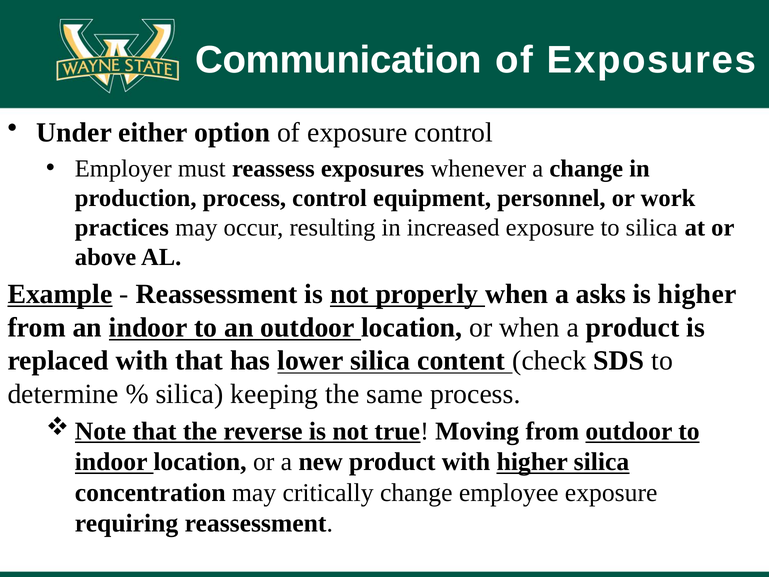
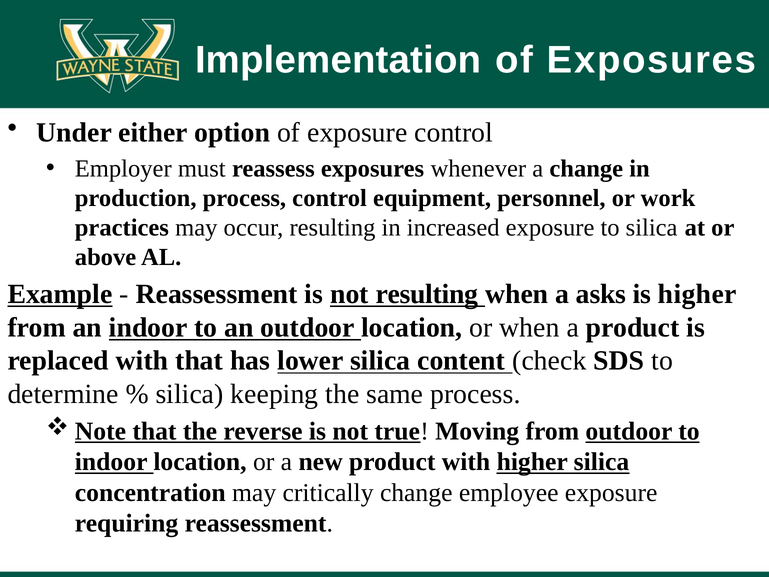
Communication: Communication -> Implementation (338, 60)
not properly: properly -> resulting (427, 294)
